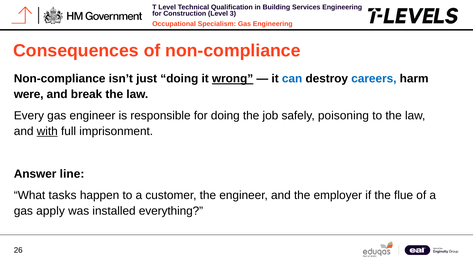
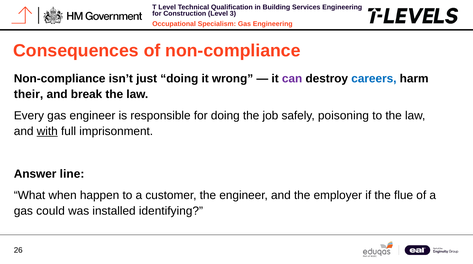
wrong underline: present -> none (233, 79)
can colour: blue -> purple (292, 79)
were: were -> their (29, 94)
tasks: tasks -> when (63, 196)
apply: apply -> could (51, 211)
everything: everything -> identifying (171, 211)
